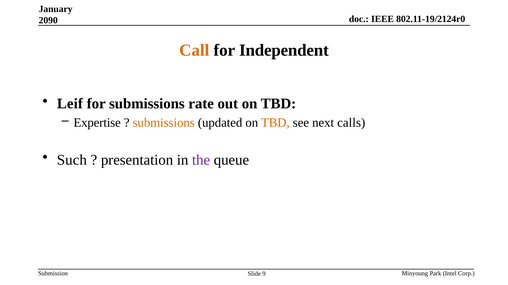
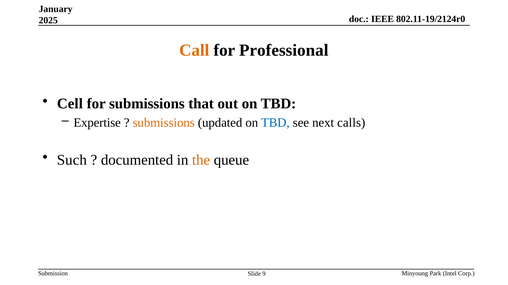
2090: 2090 -> 2025 (48, 20)
Independent: Independent -> Professional (284, 50)
Leif: Leif -> Cell (70, 104)
rate: rate -> that (201, 104)
TBD colour: orange -> blue (275, 123)
presentation: presentation -> documented (137, 160)
the colour: purple -> orange (201, 160)
